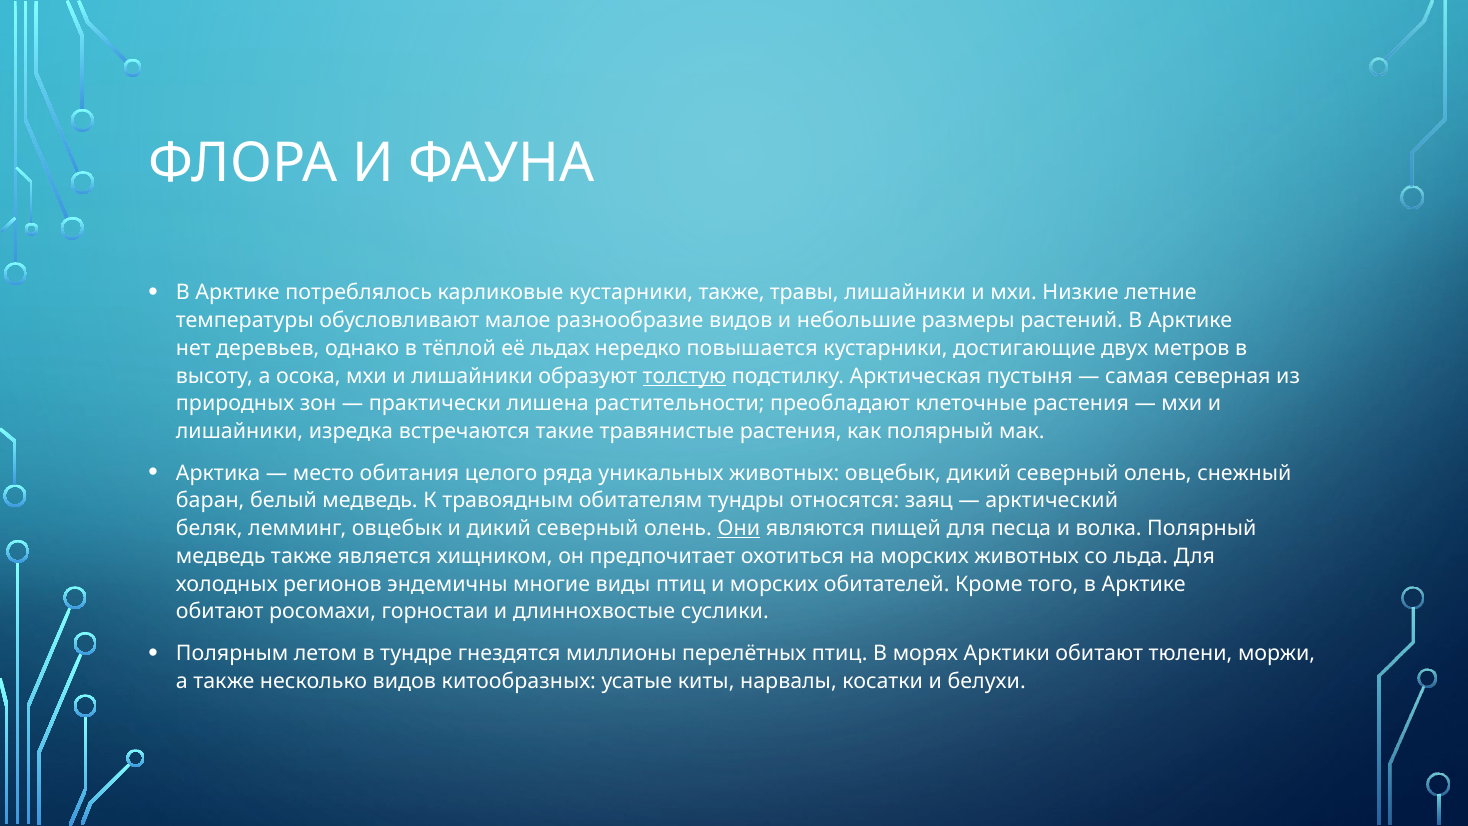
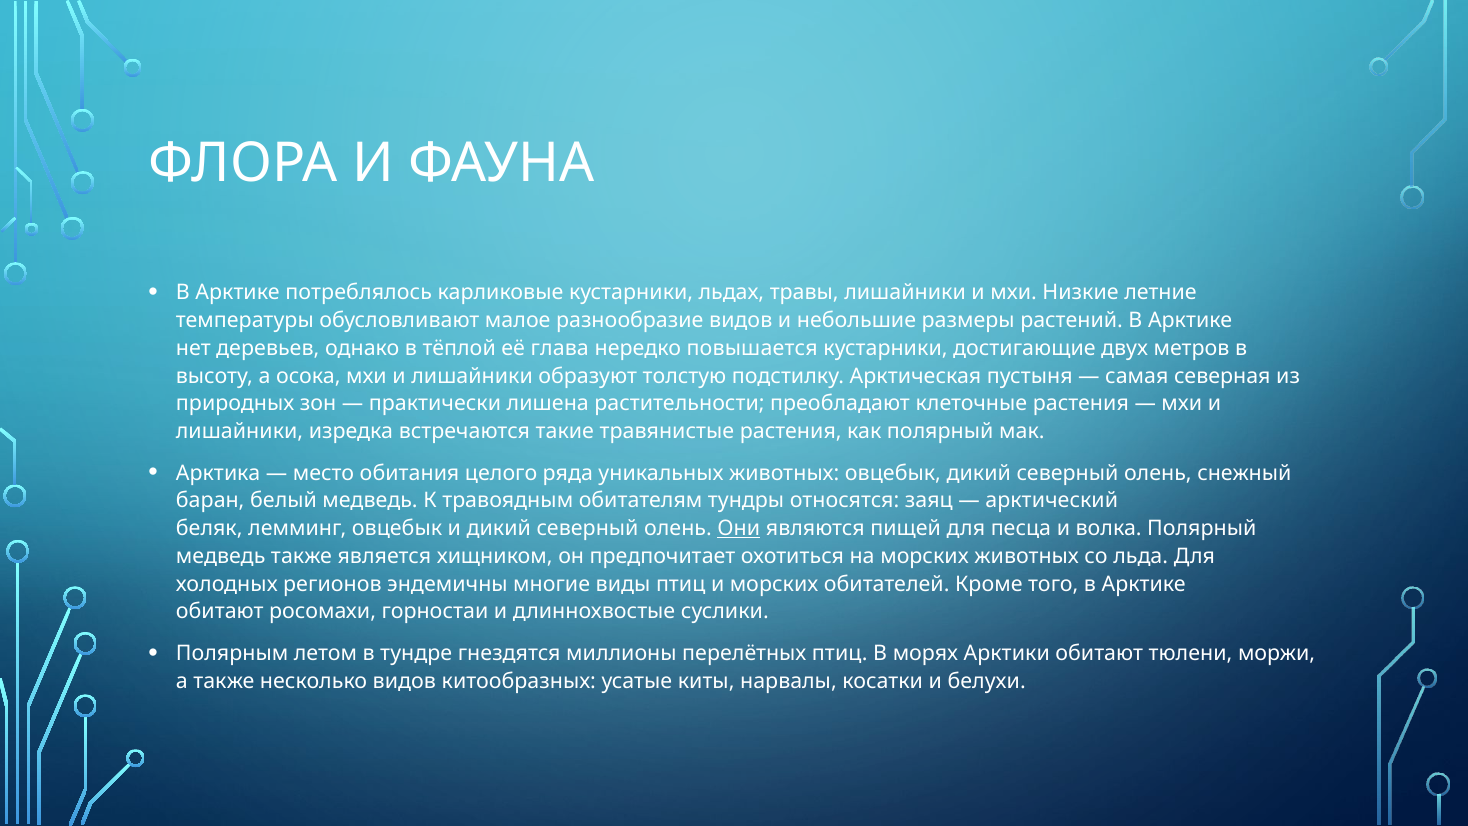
кустарники также: также -> льдах (731, 293)
льдах: льдах -> глава (560, 348)
толстую underline: present -> none (684, 376)
